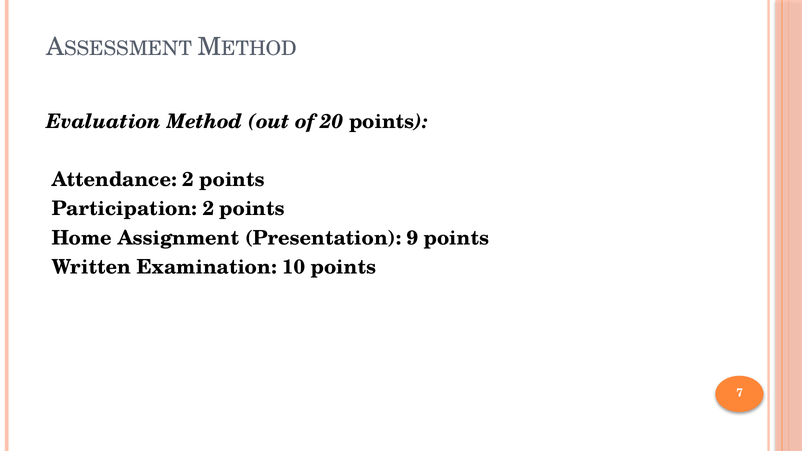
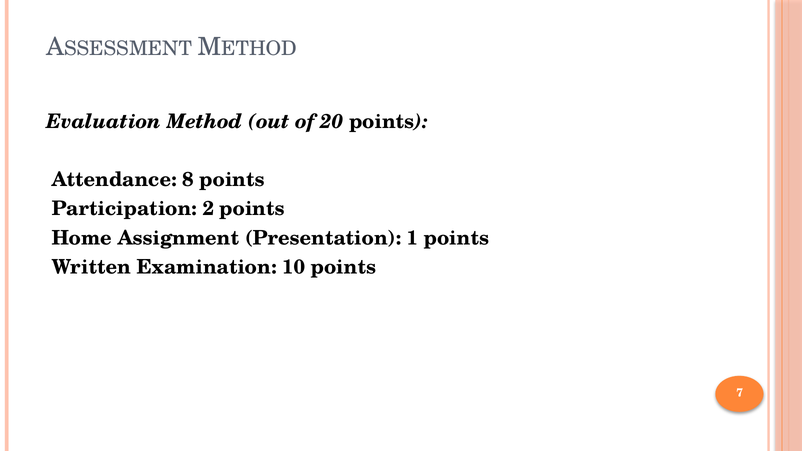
Attendance 2: 2 -> 8 (188, 180)
9: 9 -> 1 (413, 238)
